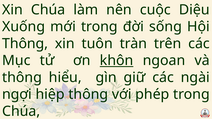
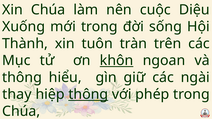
Thông: Thông -> Thành (25, 44)
ngợi: ngợi -> thay (17, 95)
thông underline: none -> present (88, 95)
